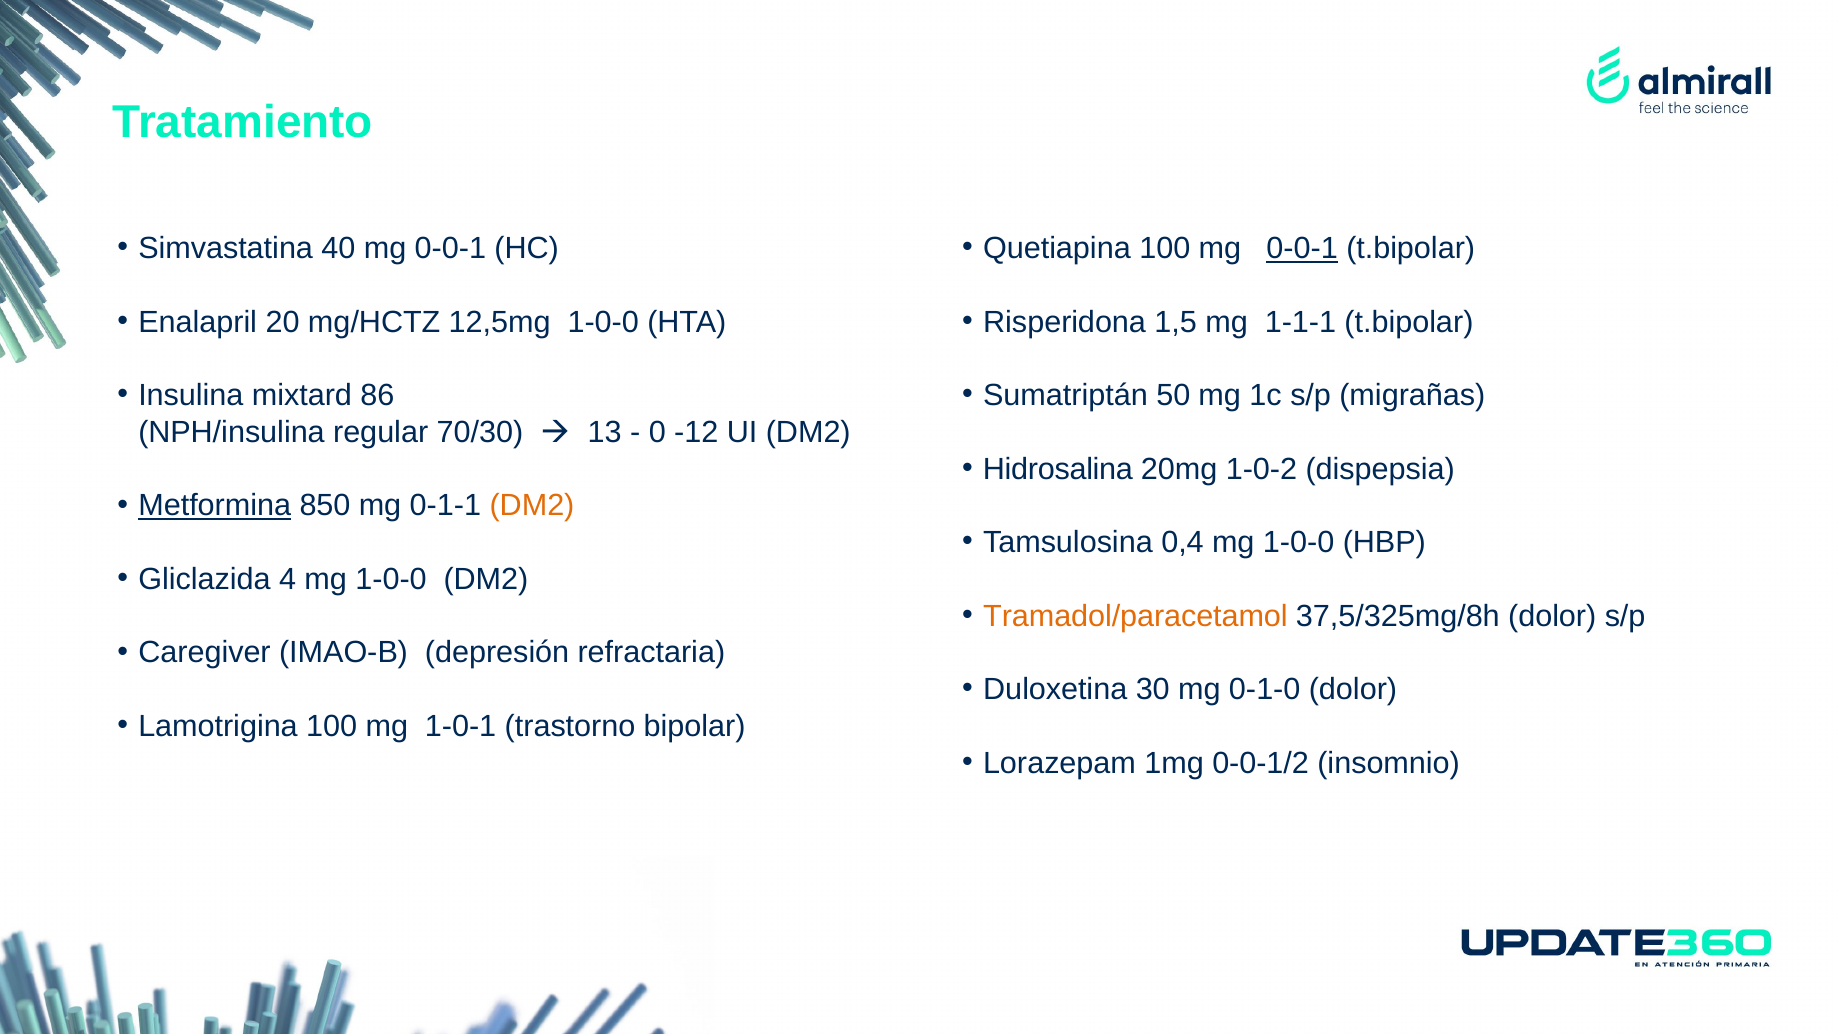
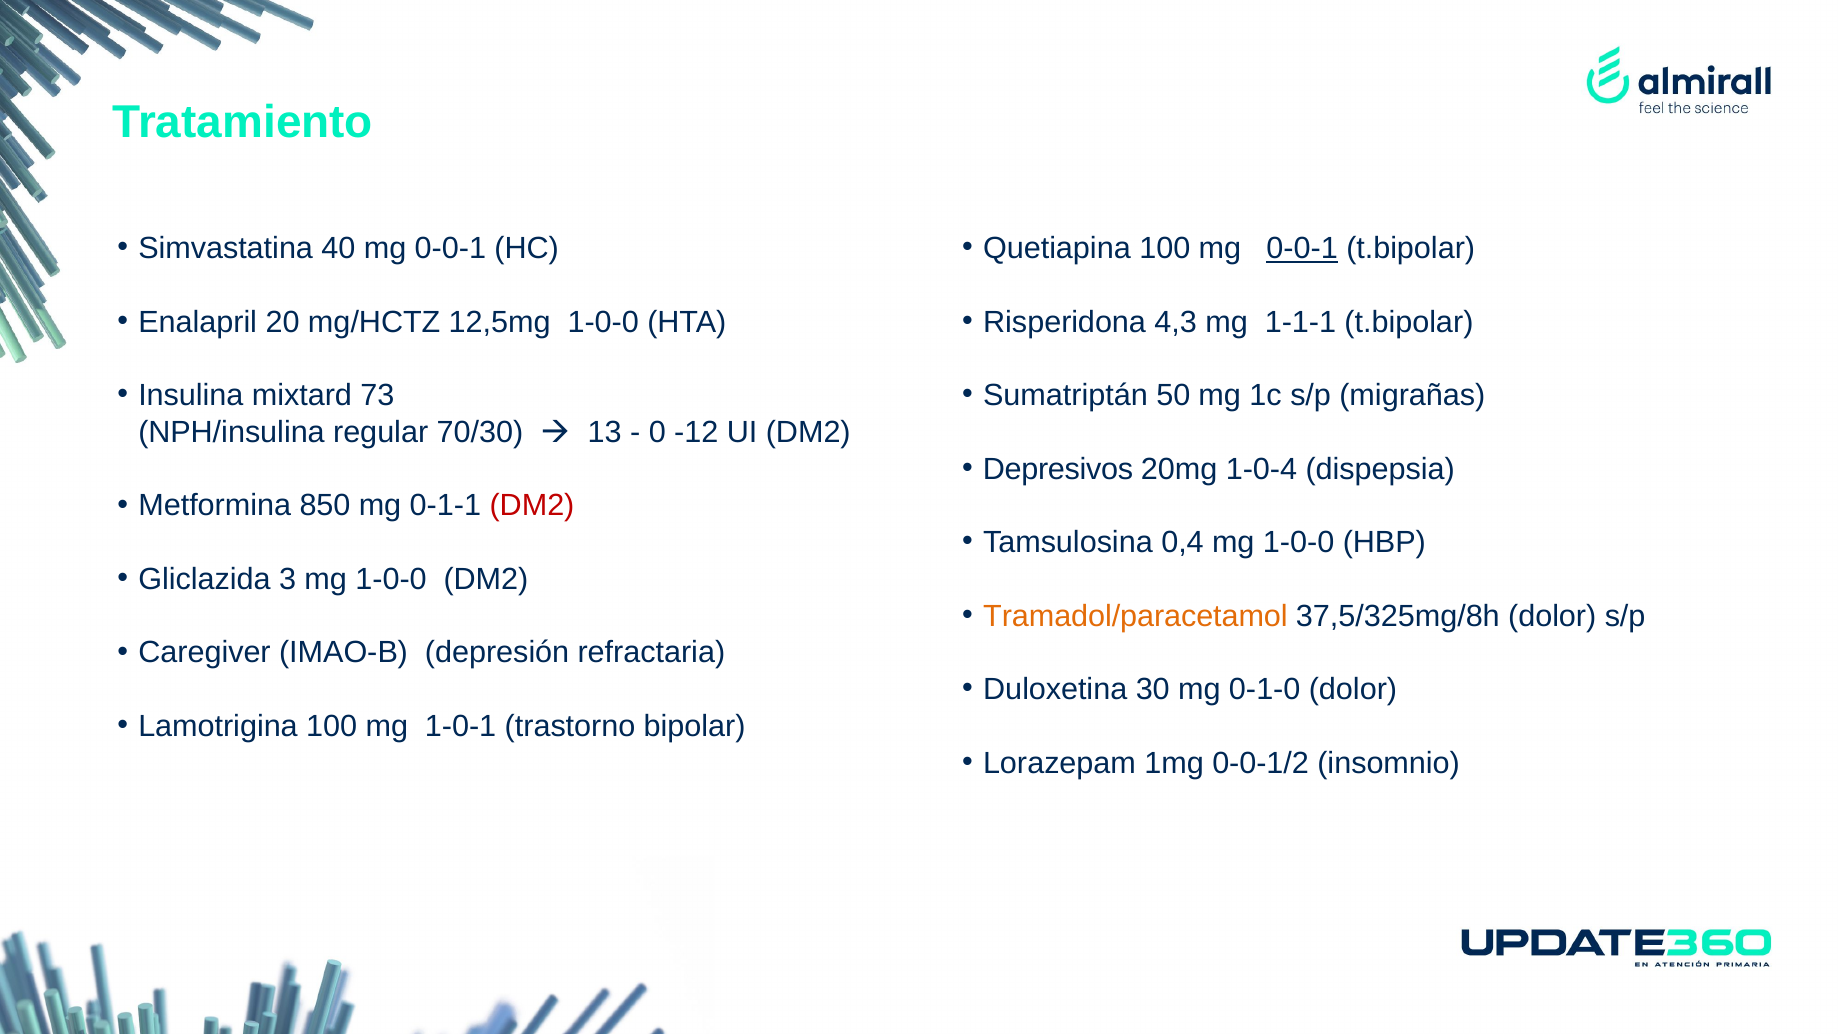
1,5: 1,5 -> 4,3 (1176, 322)
86: 86 -> 73 (377, 395)
Hidrosalina: Hidrosalina -> Depresivos (1058, 469)
1-0-2: 1-0-2 -> 1-0-4 (1261, 469)
Metformina underline: present -> none (215, 506)
DM2 colour: orange -> red (532, 506)
4: 4 -> 3 (288, 579)
